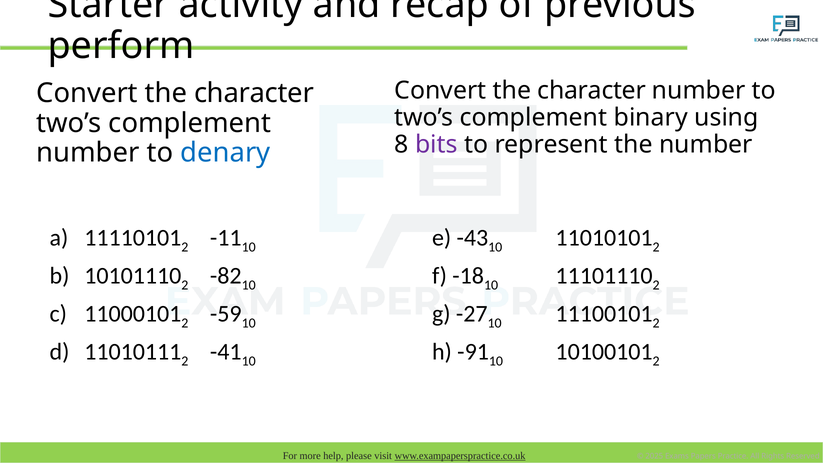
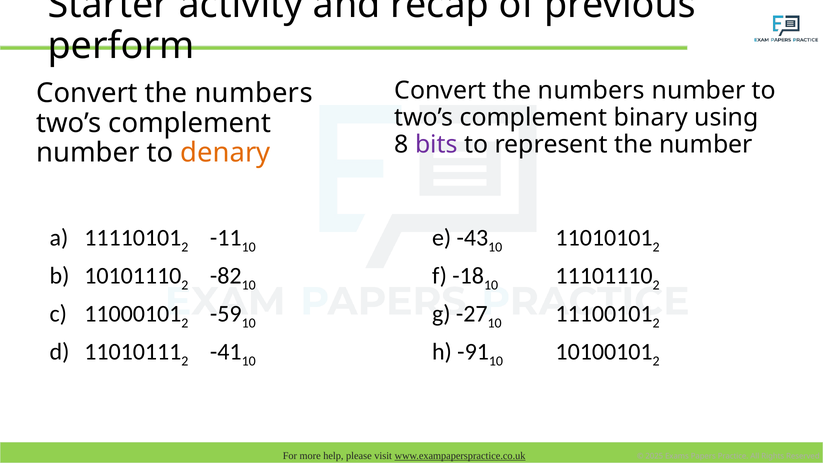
character: character -> numbers (591, 91)
character: character -> numbers (254, 93)
denary colour: blue -> orange (225, 153)
